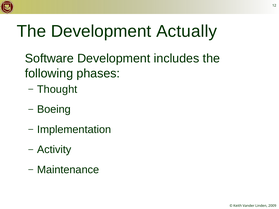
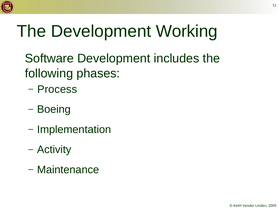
Actually: Actually -> Working (187, 31)
Thought: Thought -> Process (57, 89)
